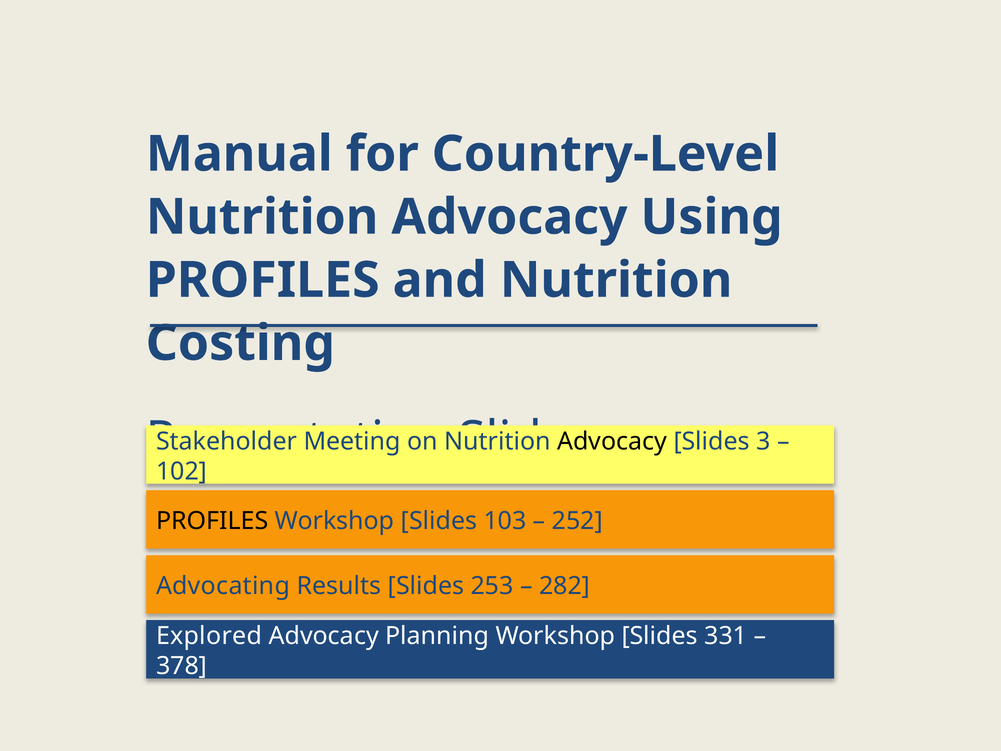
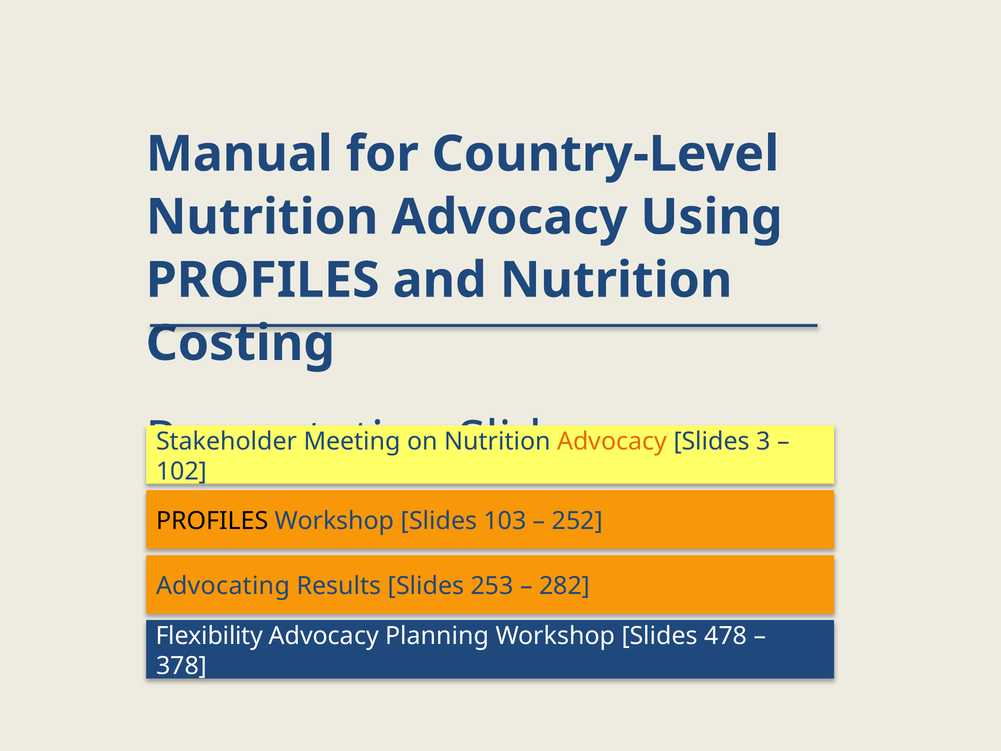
Advocacy colour: black -> orange (612, 441)
Explored: Explored -> Flexibility (209, 636)
331: 331 -> 478 (726, 636)
